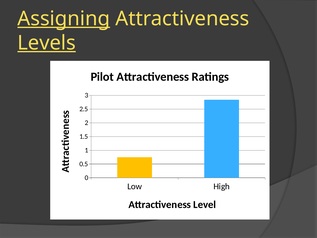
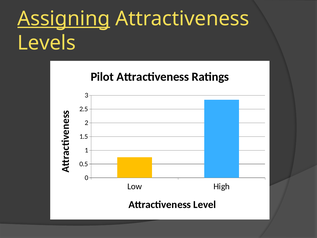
Levels underline: present -> none (47, 43)
